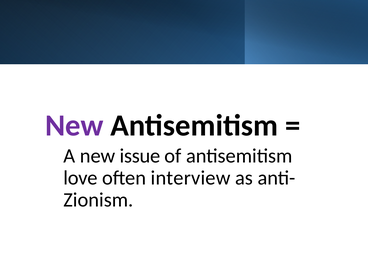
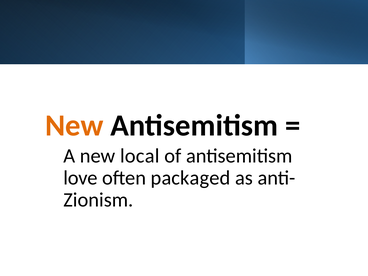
New colour: purple -> orange (74, 126)
issue: issue -> local (140, 156)
interview: interview -> packaged (191, 178)
